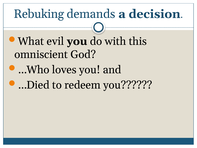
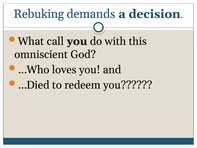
evil: evil -> call (55, 41)
